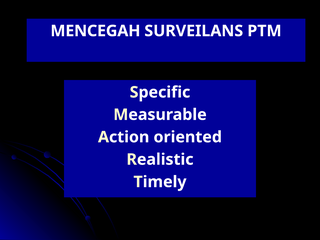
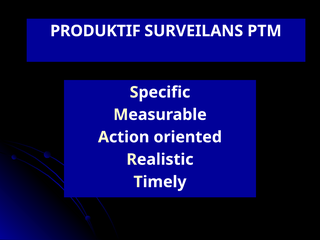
MENCEGAH: MENCEGAH -> PRODUKTIF (95, 31)
